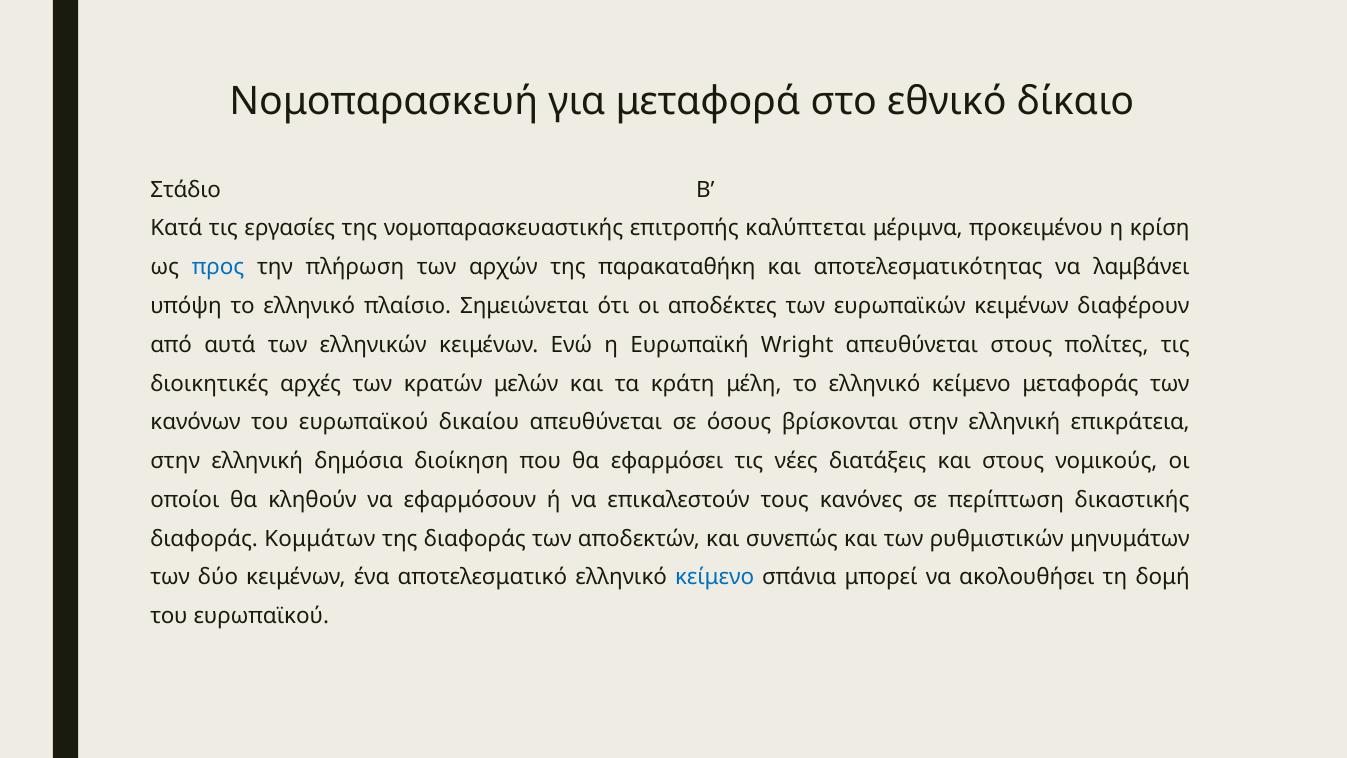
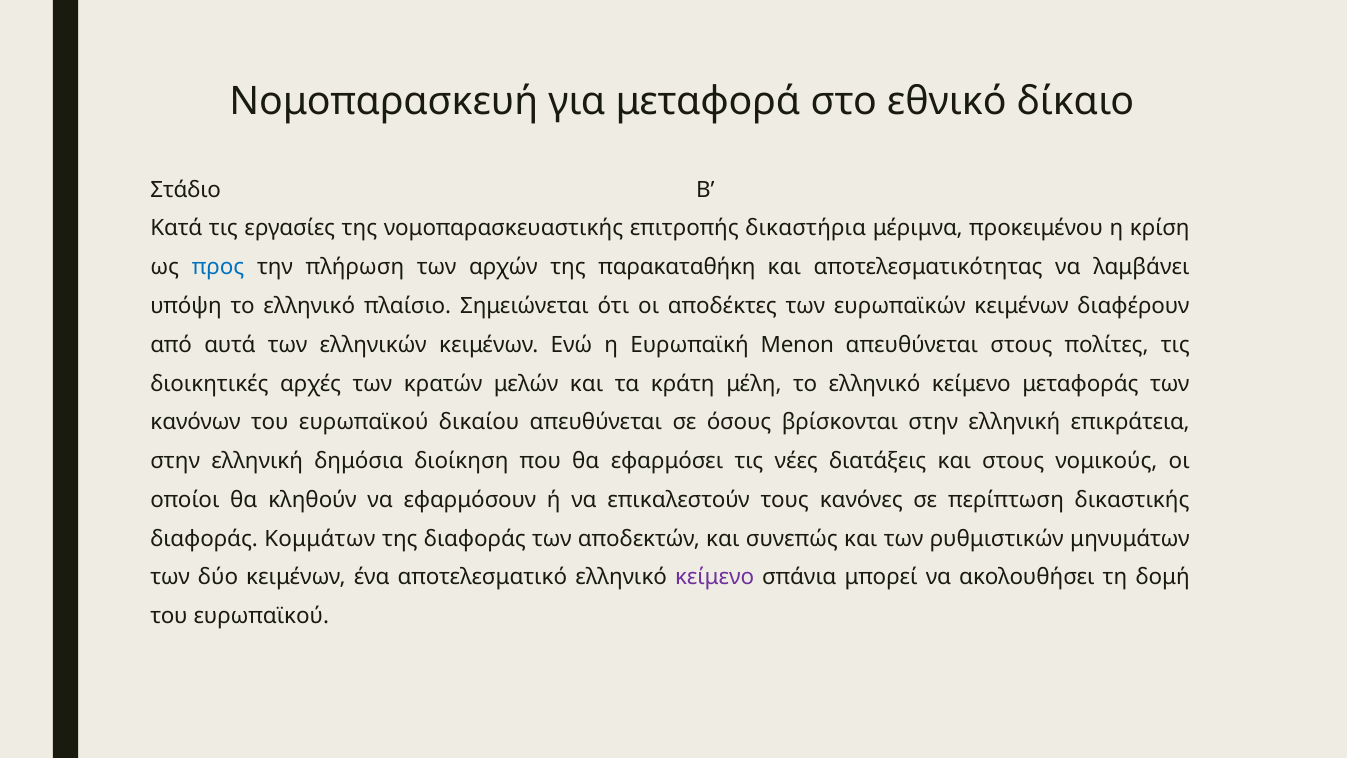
καλύπτεται: καλύπτεται -> δικαστήρια (806, 228)
Wright: Wright -> Menon (797, 345)
κείμενο colour: blue -> purple (715, 577)
